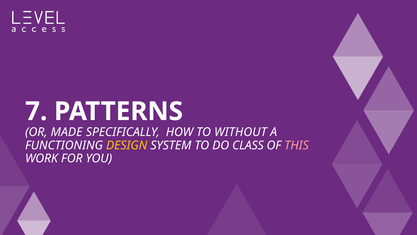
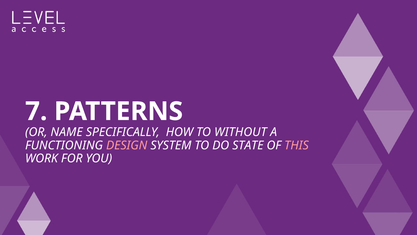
MADE: MADE -> NAME (67, 132)
DESIGN colour: yellow -> pink (127, 145)
CLASS: CLASS -> STATE (248, 145)
